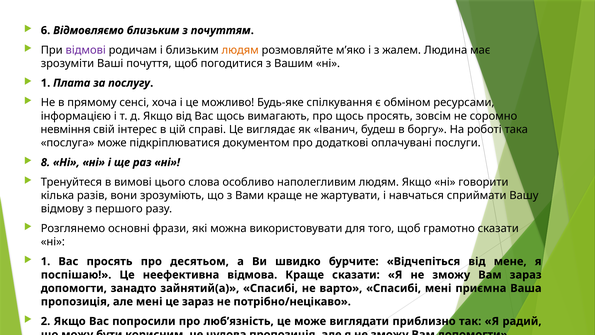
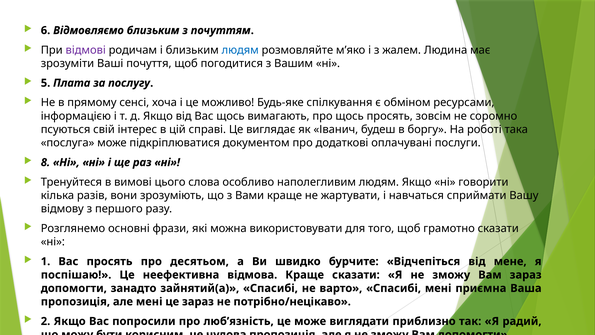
людям colour: orange -> blue (240, 50)
1: 1 -> 5 (46, 83)
невміння: невміння -> псуються (66, 129)
